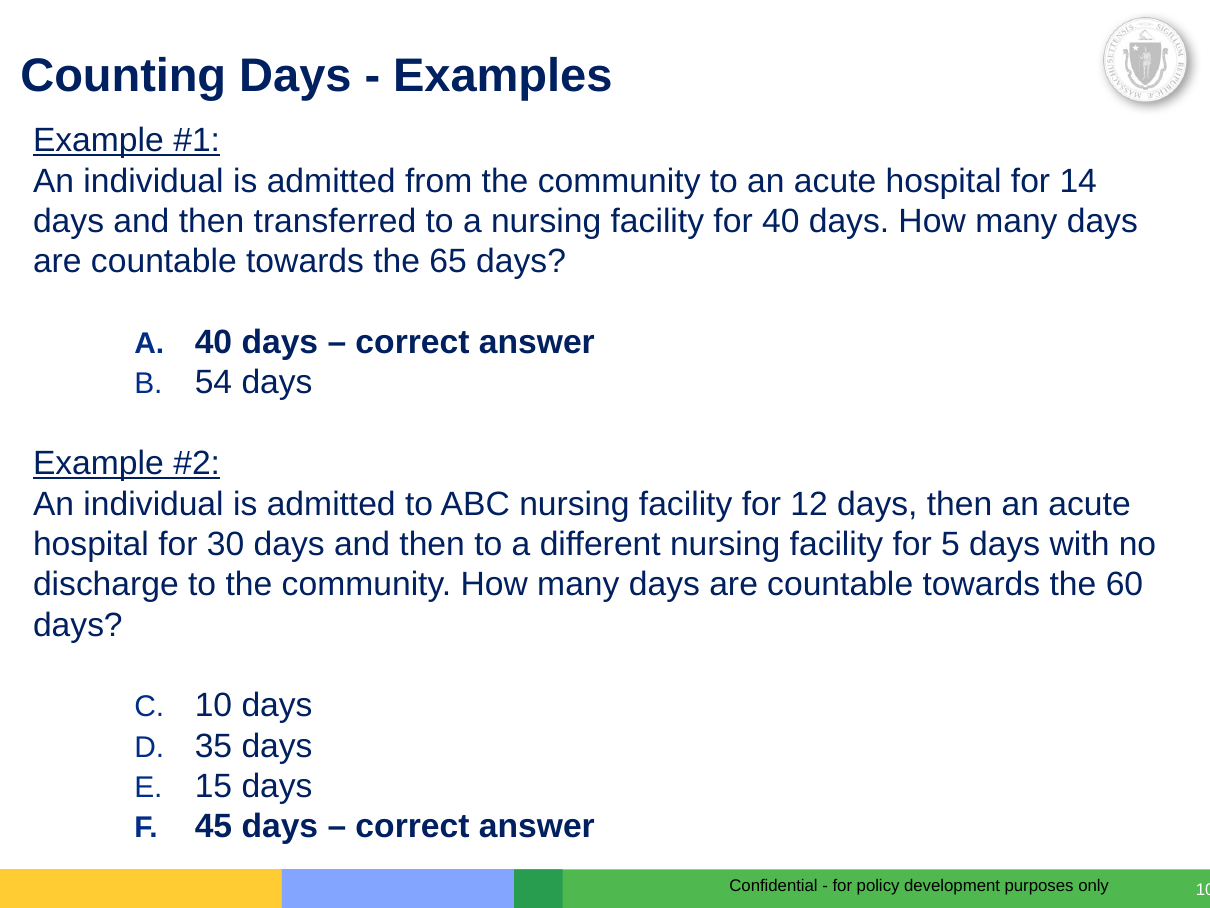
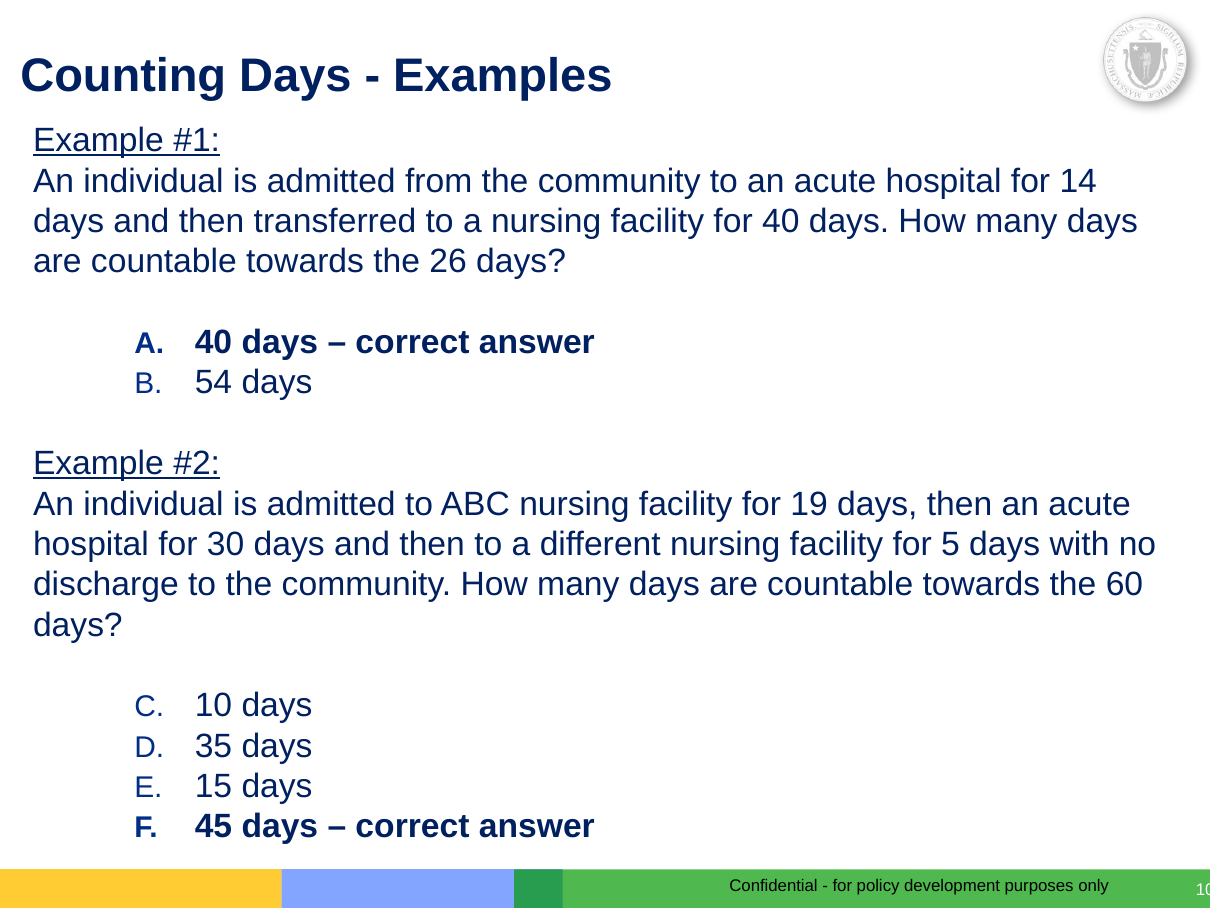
65: 65 -> 26 (448, 262)
12: 12 -> 19 (809, 504)
